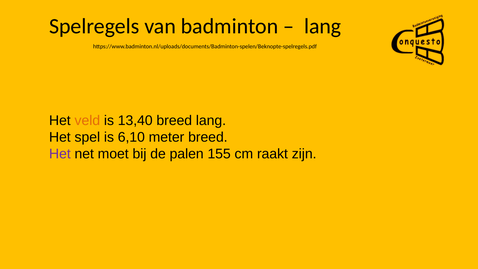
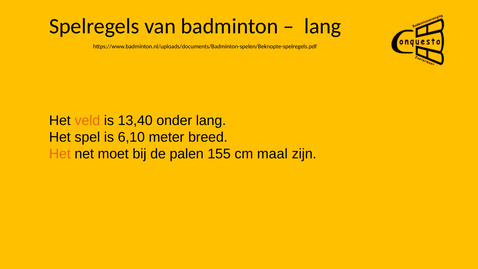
13,40 breed: breed -> onder (174, 120)
Het colour: purple -> orange (60, 154)
raakt: raakt -> maal (272, 154)
